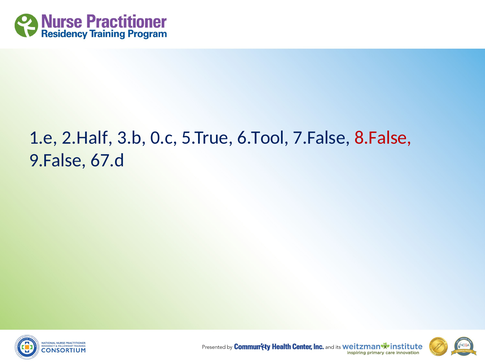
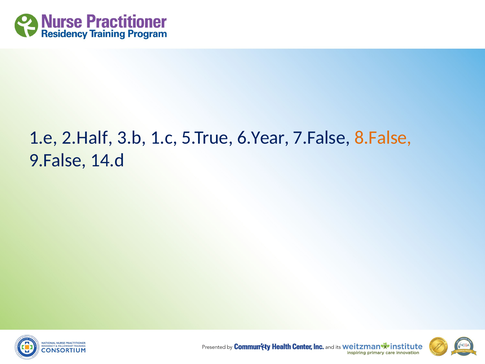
0.c: 0.c -> 1.c (164, 137)
6.Tool: 6.Tool -> 6.Year (263, 137)
8.False colour: red -> orange (383, 137)
67.d: 67.d -> 14.d (107, 160)
